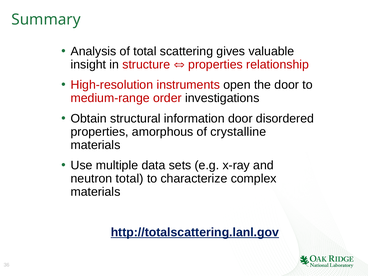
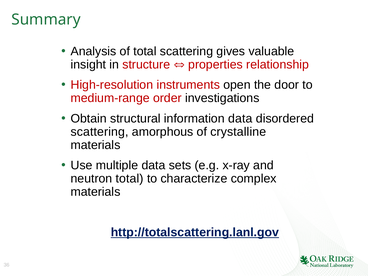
information door: door -> data (240, 119)
properties: properties -> scattering (100, 132)
